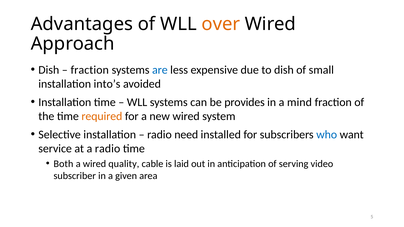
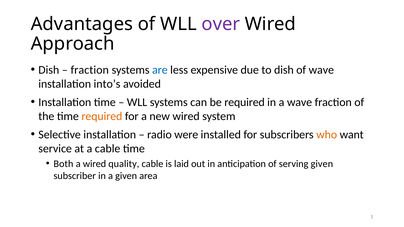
over colour: orange -> purple (221, 24)
of small: small -> wave (321, 70)
be provides: provides -> required (245, 102)
a mind: mind -> wave (300, 102)
need: need -> were (186, 135)
who colour: blue -> orange (327, 135)
a radio: radio -> cable (108, 149)
serving video: video -> given (322, 164)
